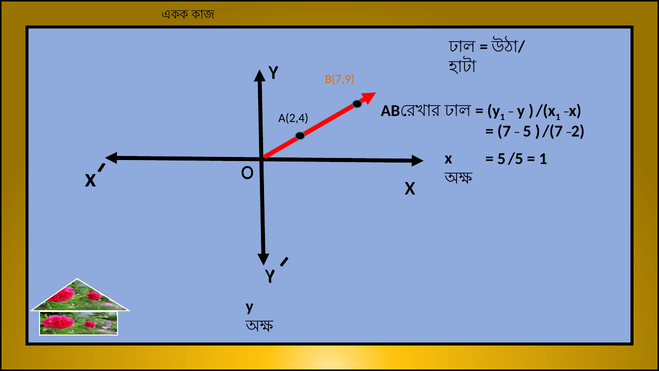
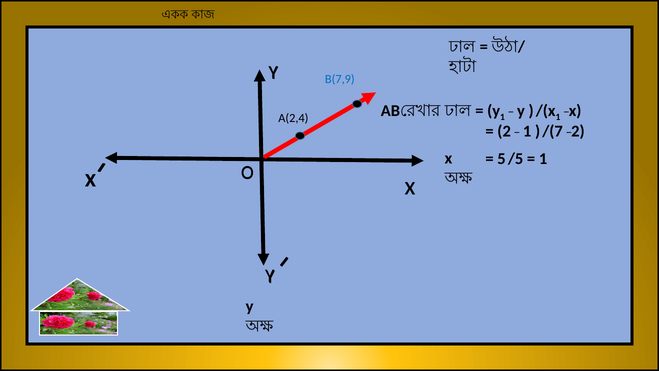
B(7,9 colour: orange -> blue (340, 79)
7: 7 -> 2 (504, 131)
5: 5 -> 1 (527, 131)
